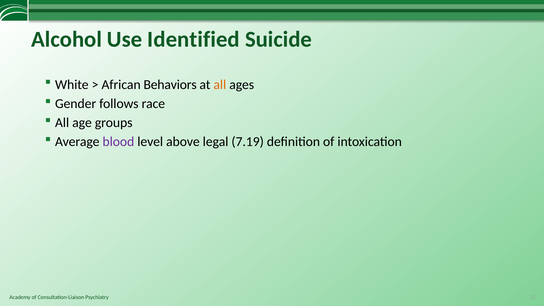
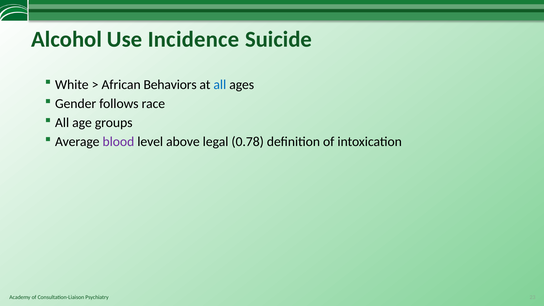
Identified: Identified -> Incidence (193, 39)
all colour: orange -> blue (220, 85)
7.19: 7.19 -> 0.78 (248, 142)
